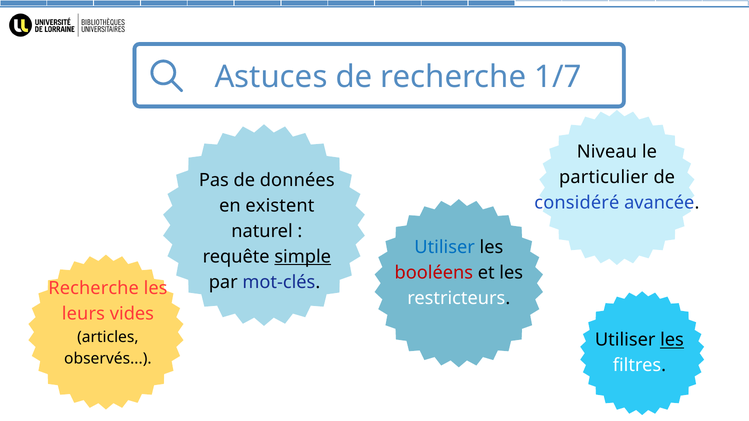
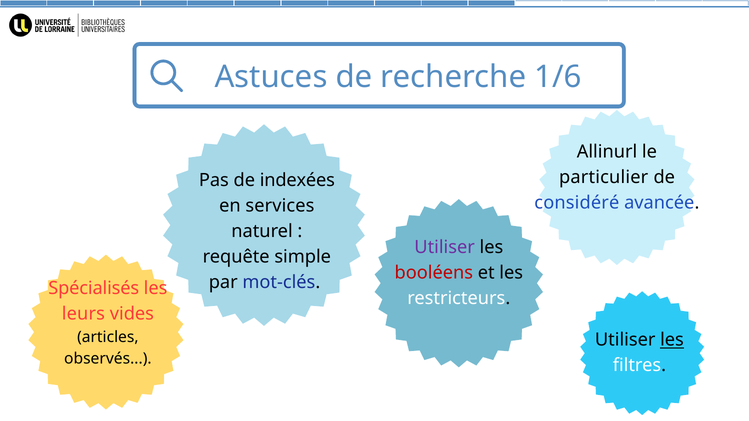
1/7: 1/7 -> 1/6 (558, 77)
Niveau: Niveau -> Allinurl (607, 152)
données: données -> indexées (297, 181)
existent: existent -> services (280, 206)
Utiliser colour: blue -> purple (445, 248)
simple underline: present -> none (303, 257)
Recherche: Recherche -> Spécialisés (94, 289)
